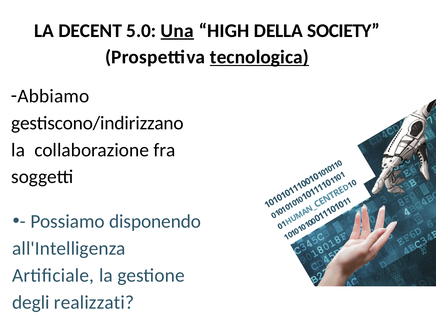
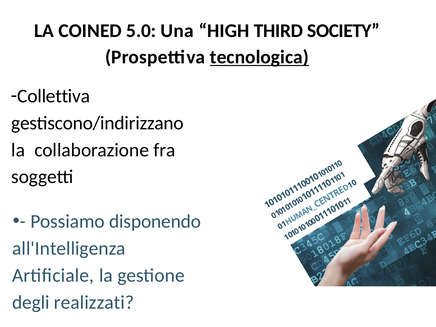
DECENT: DECENT -> COINED (90, 31)
Una underline: present -> none (177, 31)
DELLA: DELLA -> THIRD (279, 31)
Abbiamo: Abbiamo -> Collettiva (54, 96)
